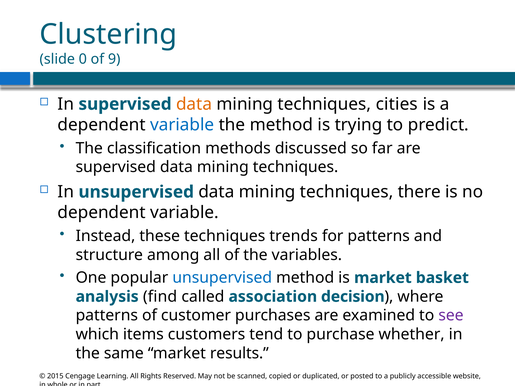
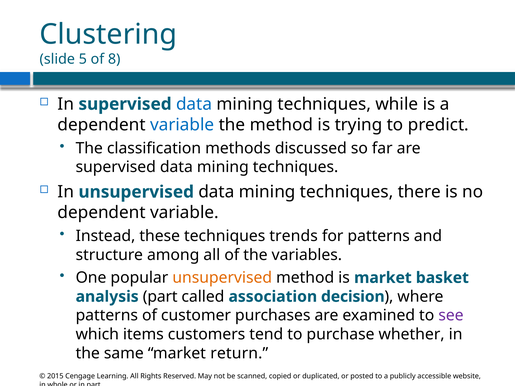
0: 0 -> 5 (83, 59)
9: 9 -> 8 (114, 59)
data colour: orange -> blue (194, 104)
cities: cities -> while (397, 104)
unsupervised colour: blue -> orange (222, 278)
analysis find: find -> part (160, 297)
results: results -> return (239, 353)
